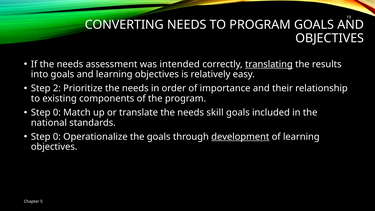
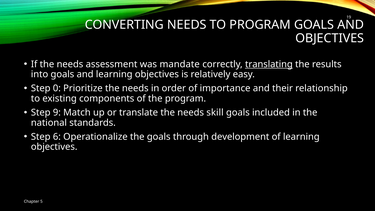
intended: intended -> mandate (180, 64)
2: 2 -> 0 (57, 88)
0: 0 -> 9 (57, 113)
0: 0 -> 6 (57, 137)
development underline: present -> none (240, 137)
